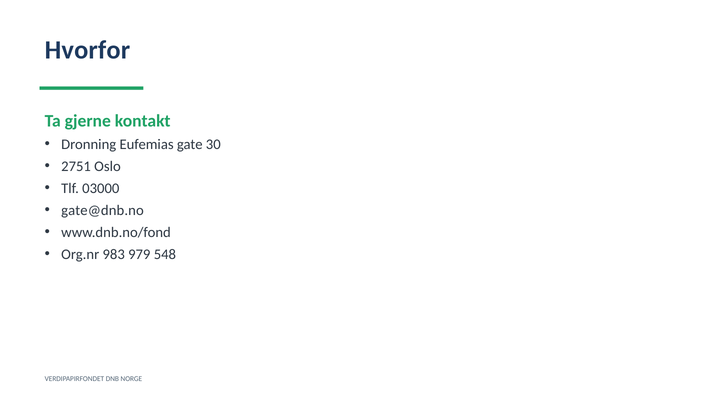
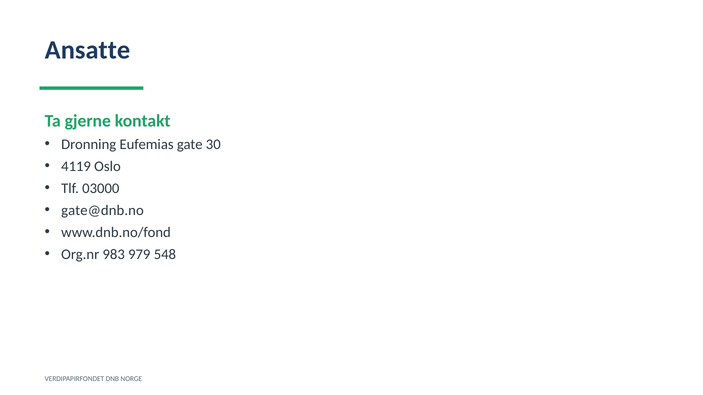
Hvorfor: Hvorfor -> Ansatte (87, 50)
2751: 2751 -> 4119 (76, 167)
